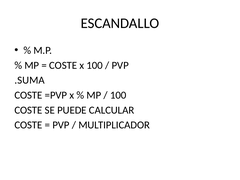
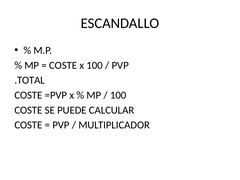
.SUMA: .SUMA -> .TOTAL (30, 80)
